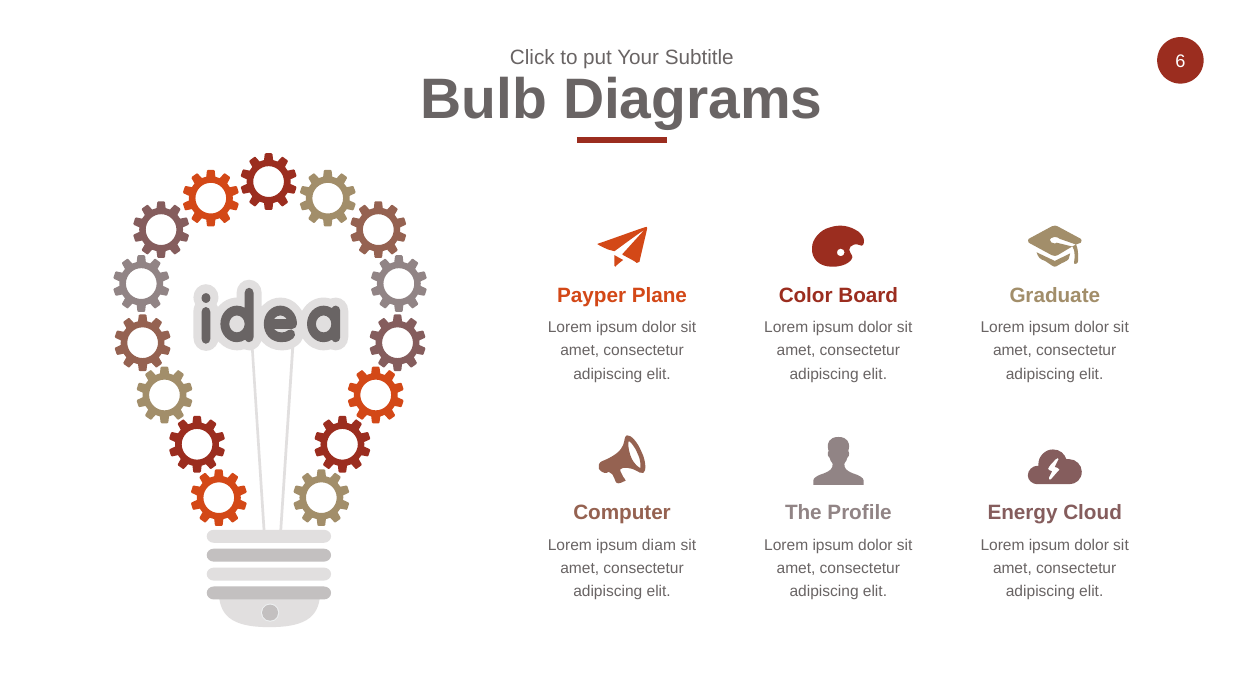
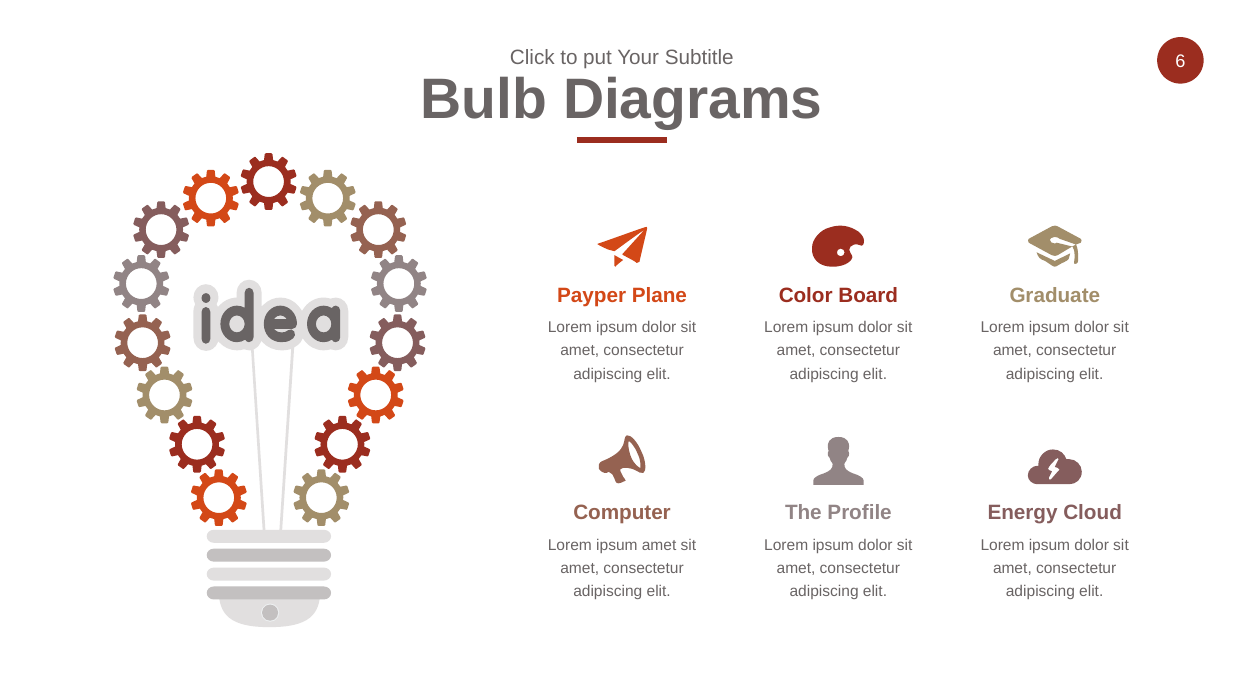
ipsum diam: diam -> amet (659, 545)
